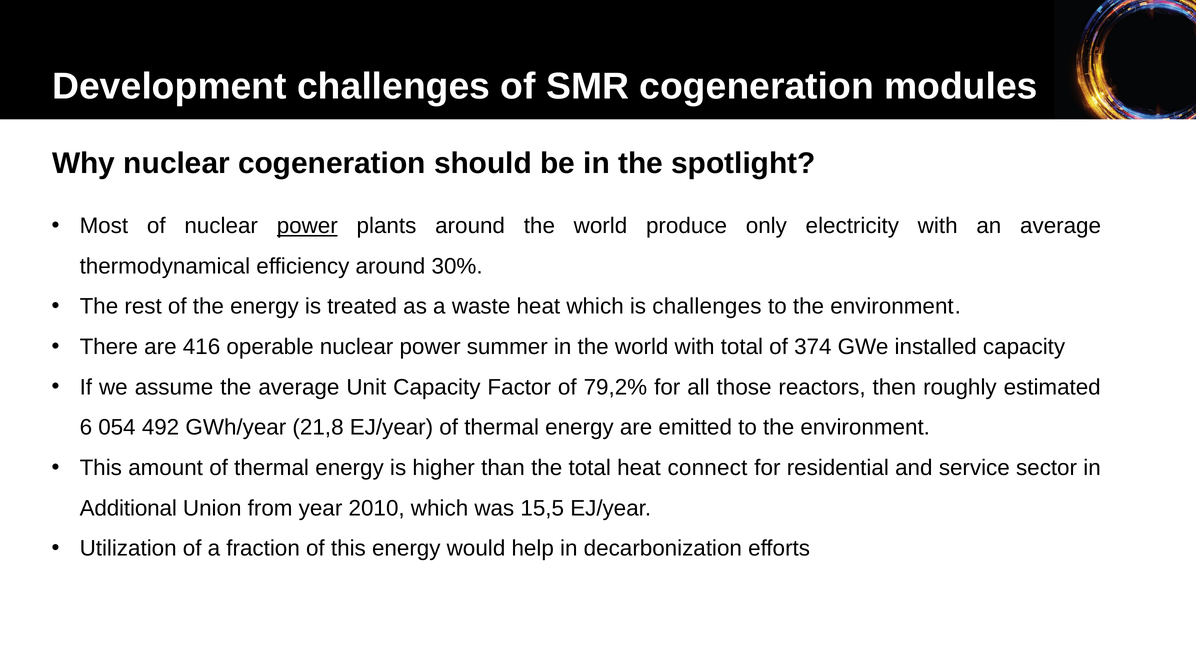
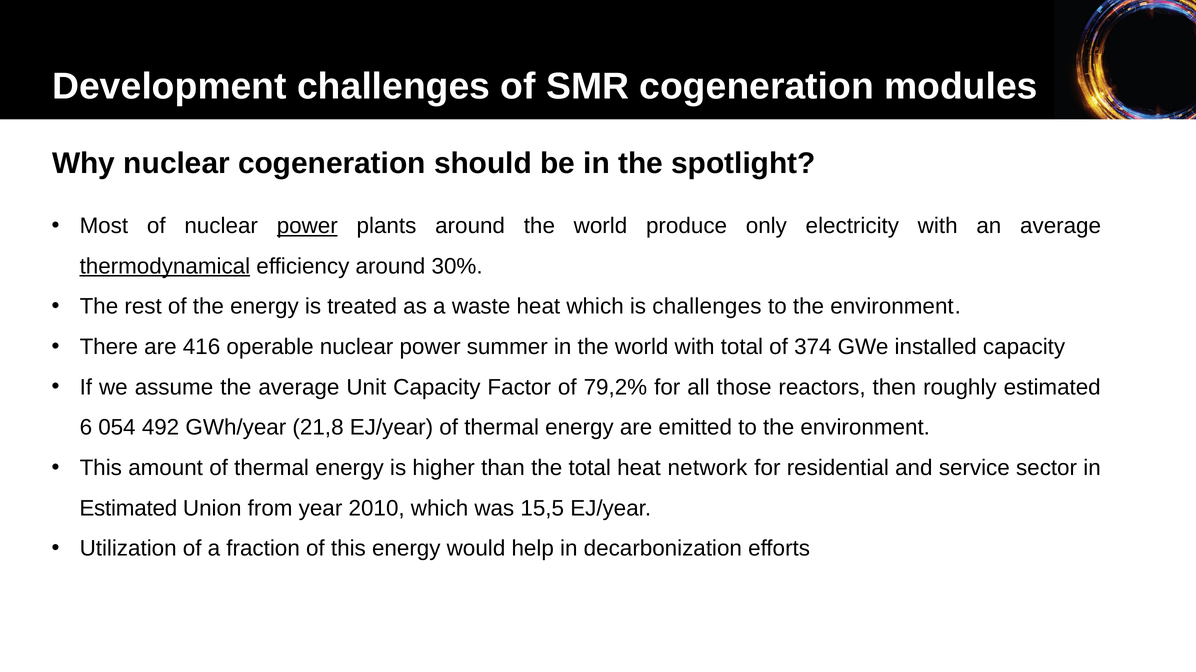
thermodynamical underline: none -> present (165, 267)
connect: connect -> network (707, 468)
Additional: Additional -> Estimated (128, 509)
